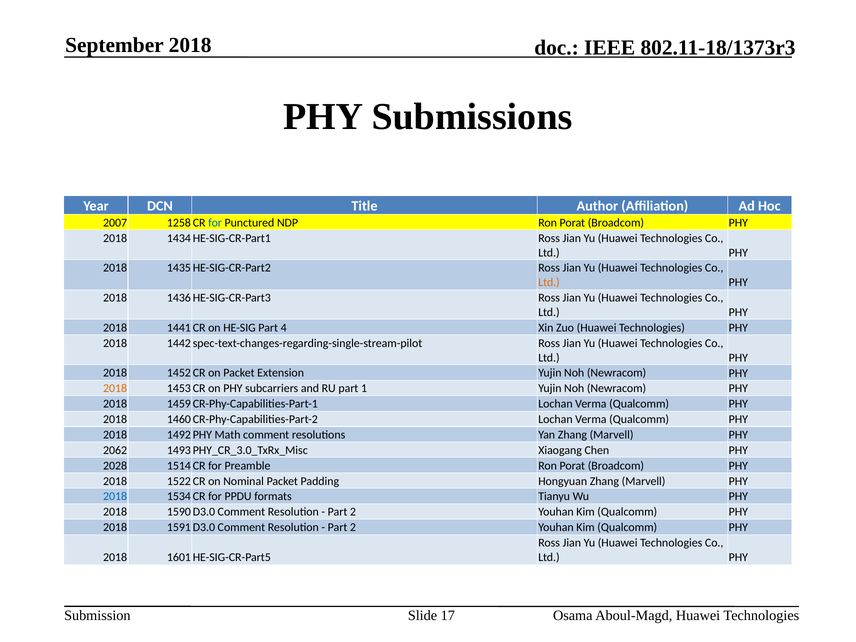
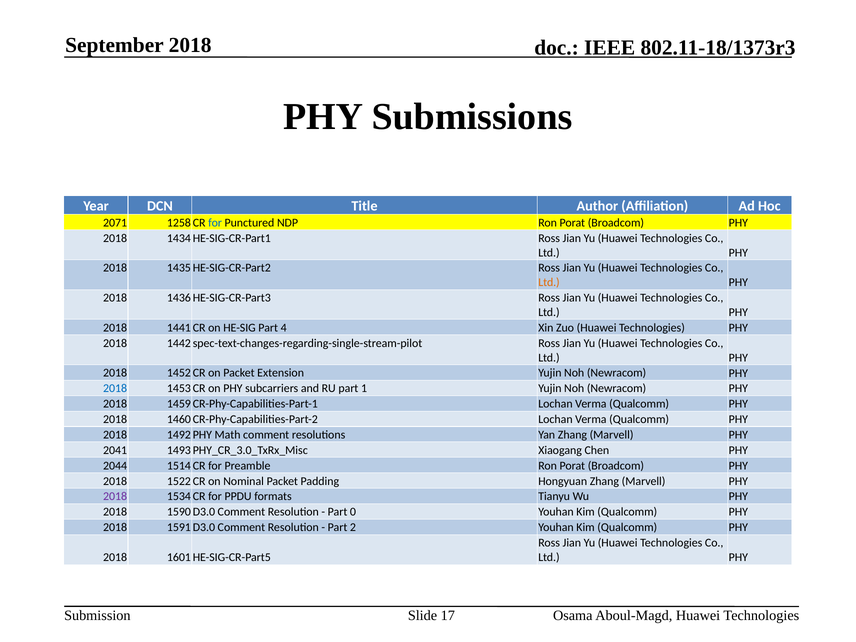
2007: 2007 -> 2071 (115, 223)
2018 colour: orange -> blue (115, 388)
2062: 2062 -> 2041 (115, 450)
2028: 2028 -> 2044 (115, 466)
2018 colour: blue -> purple (115, 497)
2: 2 -> 0 (353, 512)
